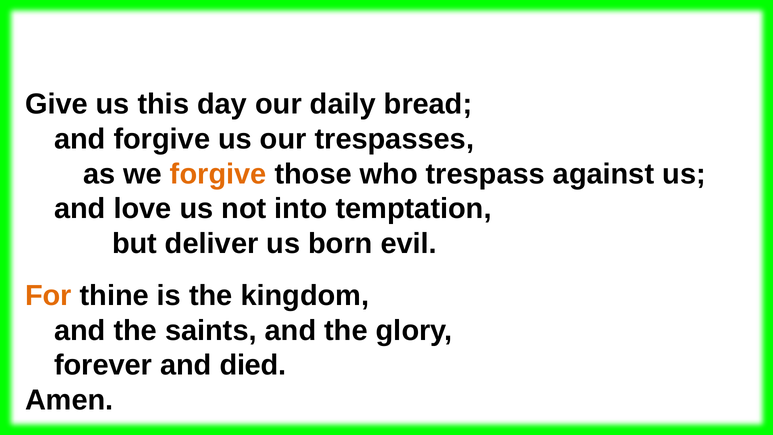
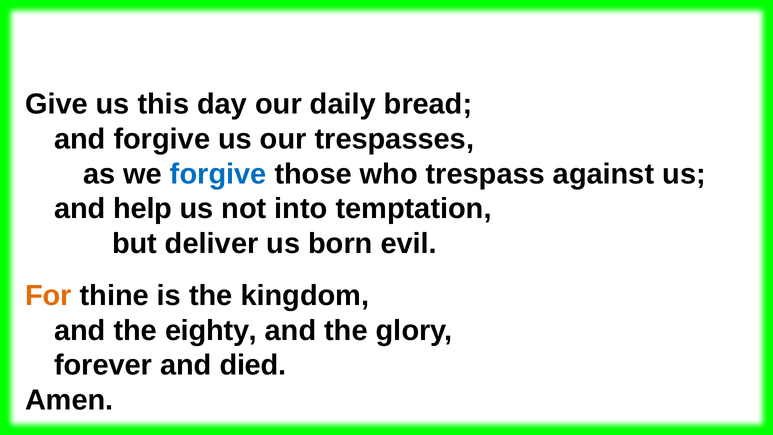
forgive colour: orange -> blue (218, 174)
love: love -> help (143, 209)
saints: saints -> eighty (211, 330)
